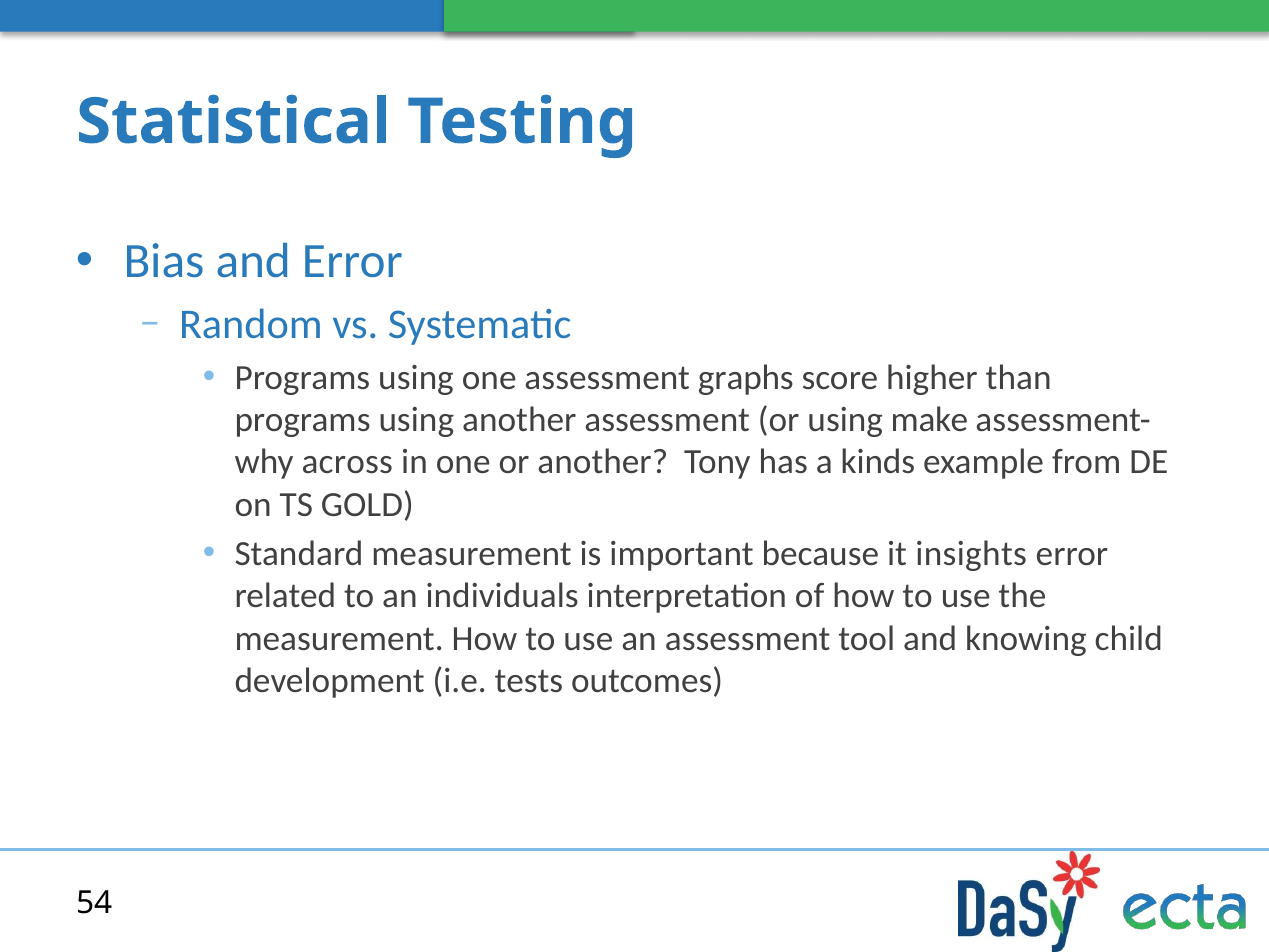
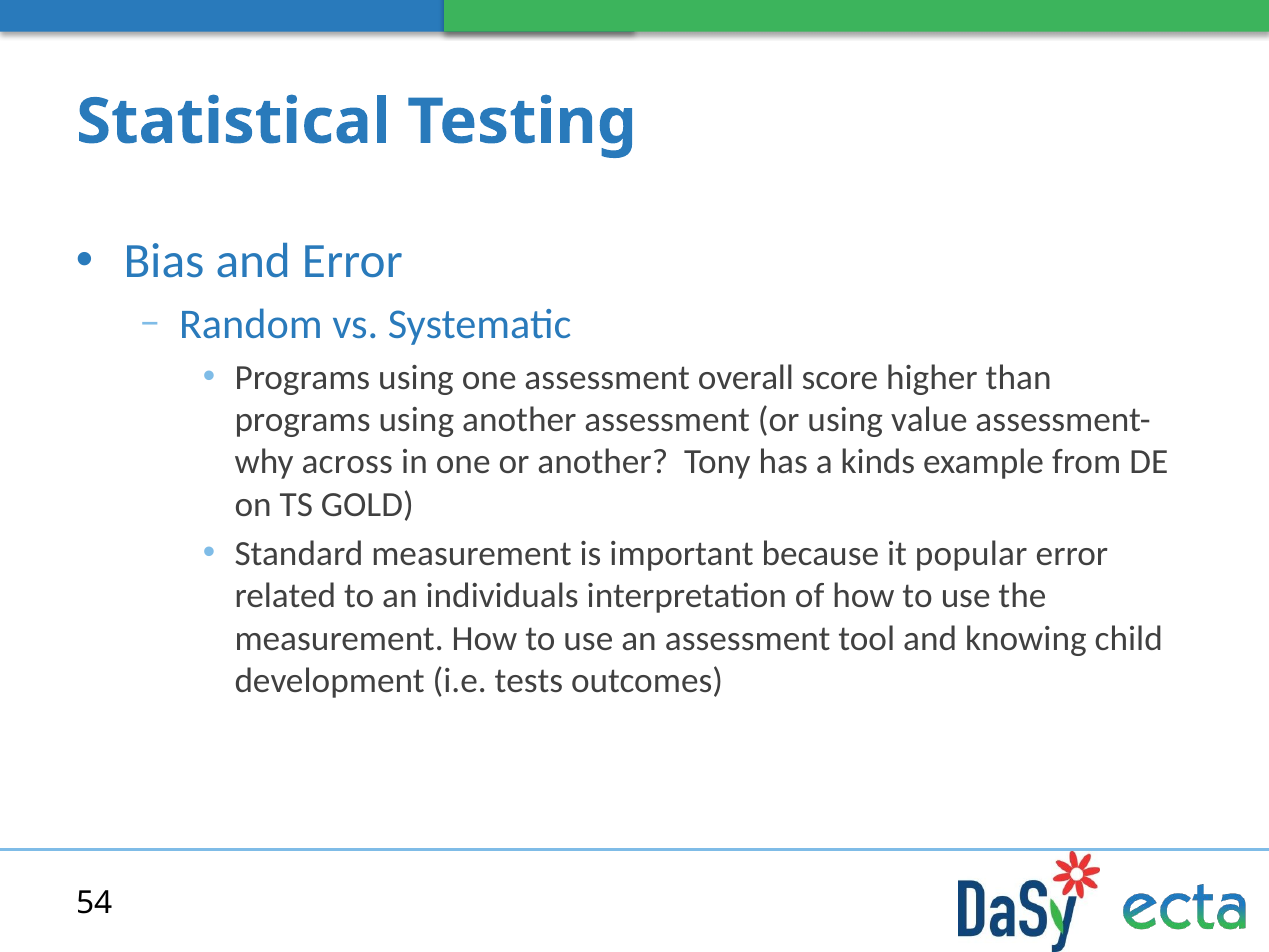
graphs: graphs -> overall (746, 377)
make: make -> value (929, 420)
insights: insights -> popular (971, 554)
